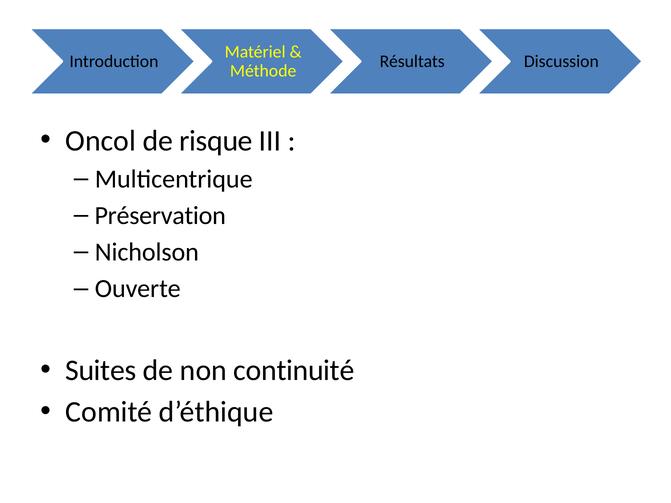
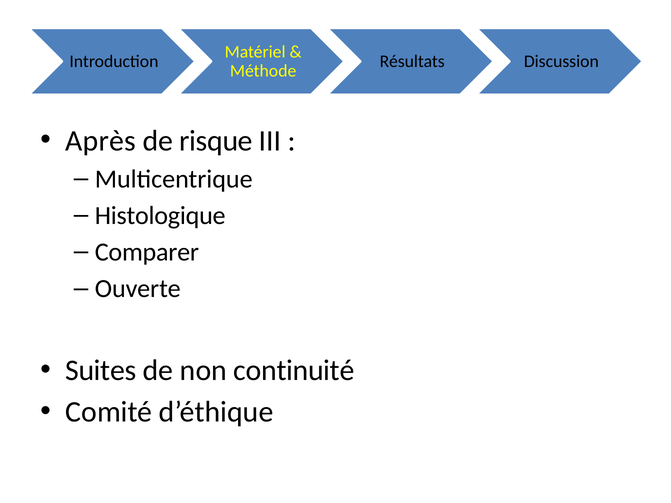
Oncol: Oncol -> Après (101, 141)
Préservation: Préservation -> Histologique (160, 216)
Nicholson: Nicholson -> Comparer (147, 252)
